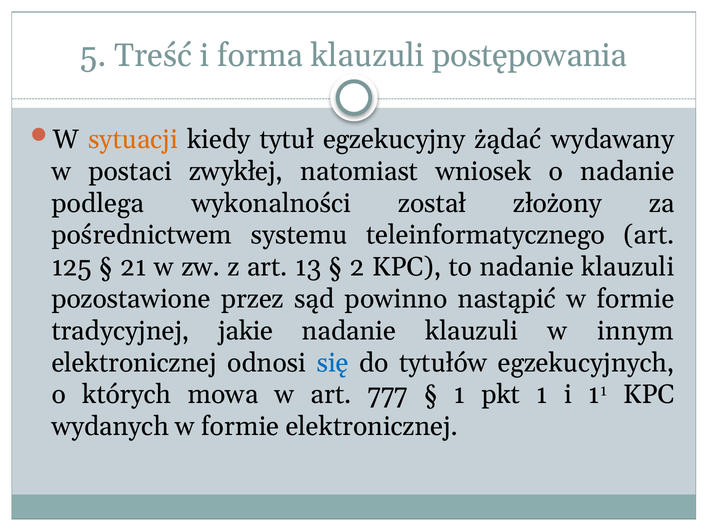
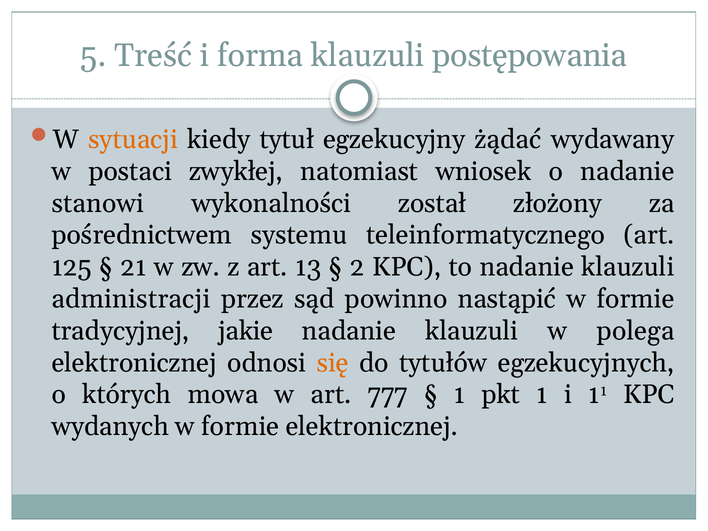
podlega: podlega -> stanowi (98, 203)
pozostawione: pozostawione -> administracji (131, 299)
innym: innym -> polega (636, 331)
się colour: blue -> orange (333, 363)
